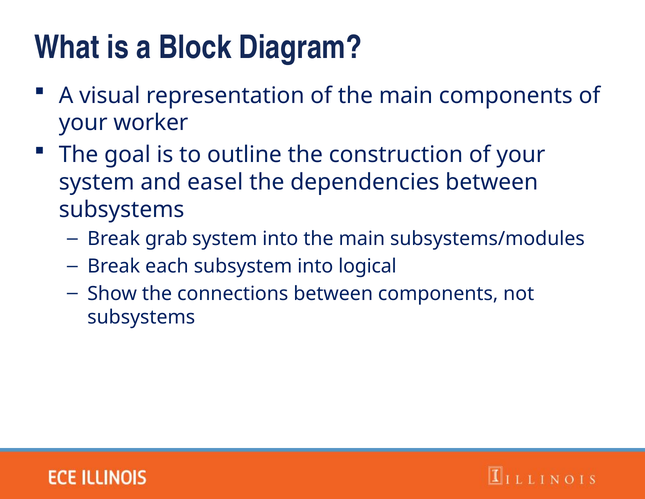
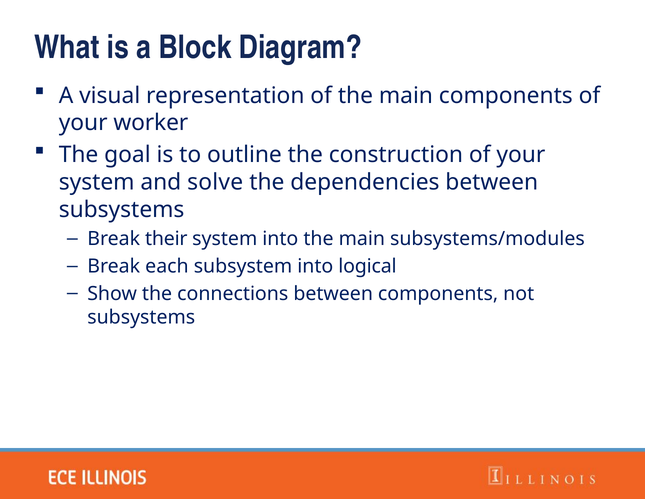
easel: easel -> solve (215, 182)
grab: grab -> their (166, 239)
